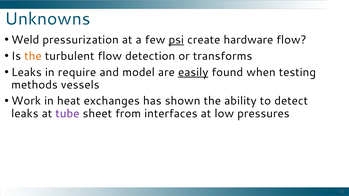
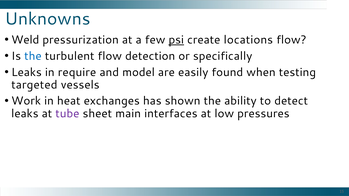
hardware: hardware -> locations (248, 40)
the colour: orange -> blue (33, 56)
transforms: transforms -> specifically (223, 56)
easily underline: present -> none (193, 72)
methods: methods -> targeted (34, 85)
from: from -> main (128, 114)
